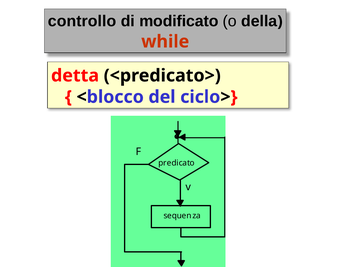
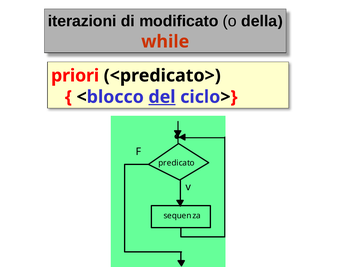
controllo: controllo -> iterazioni (82, 21)
detta: detta -> priori (75, 76)
del underline: none -> present (162, 97)
